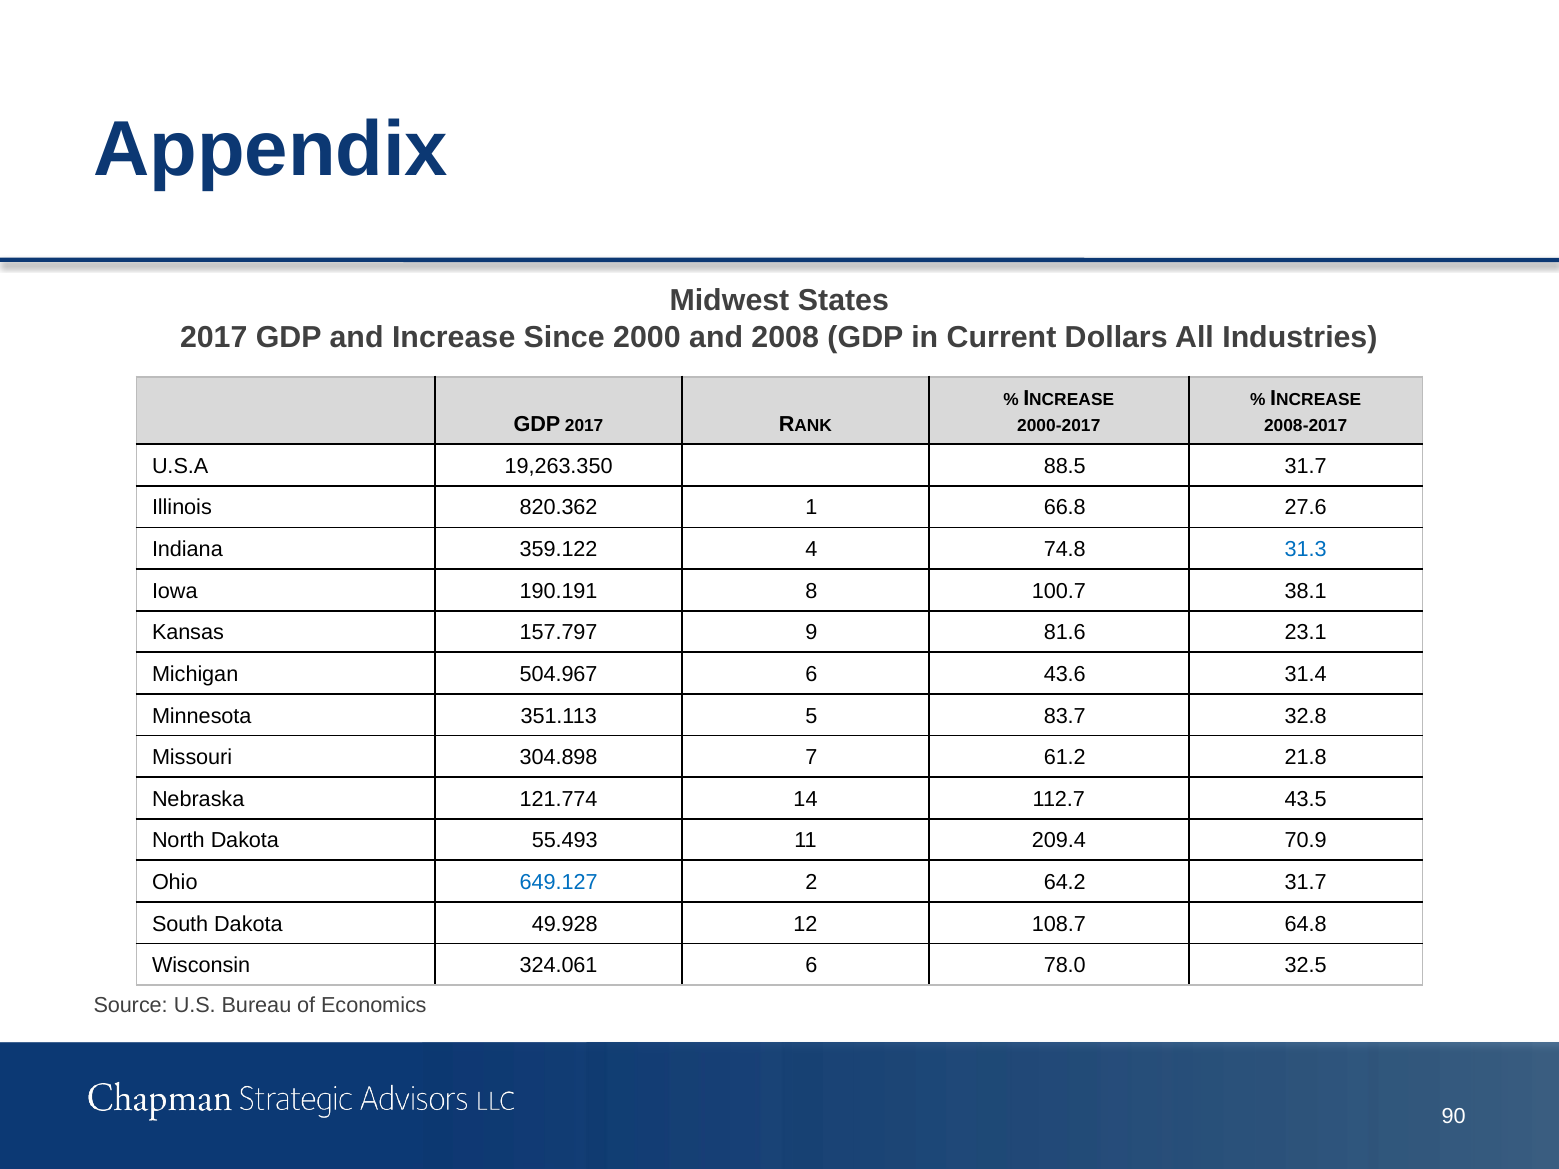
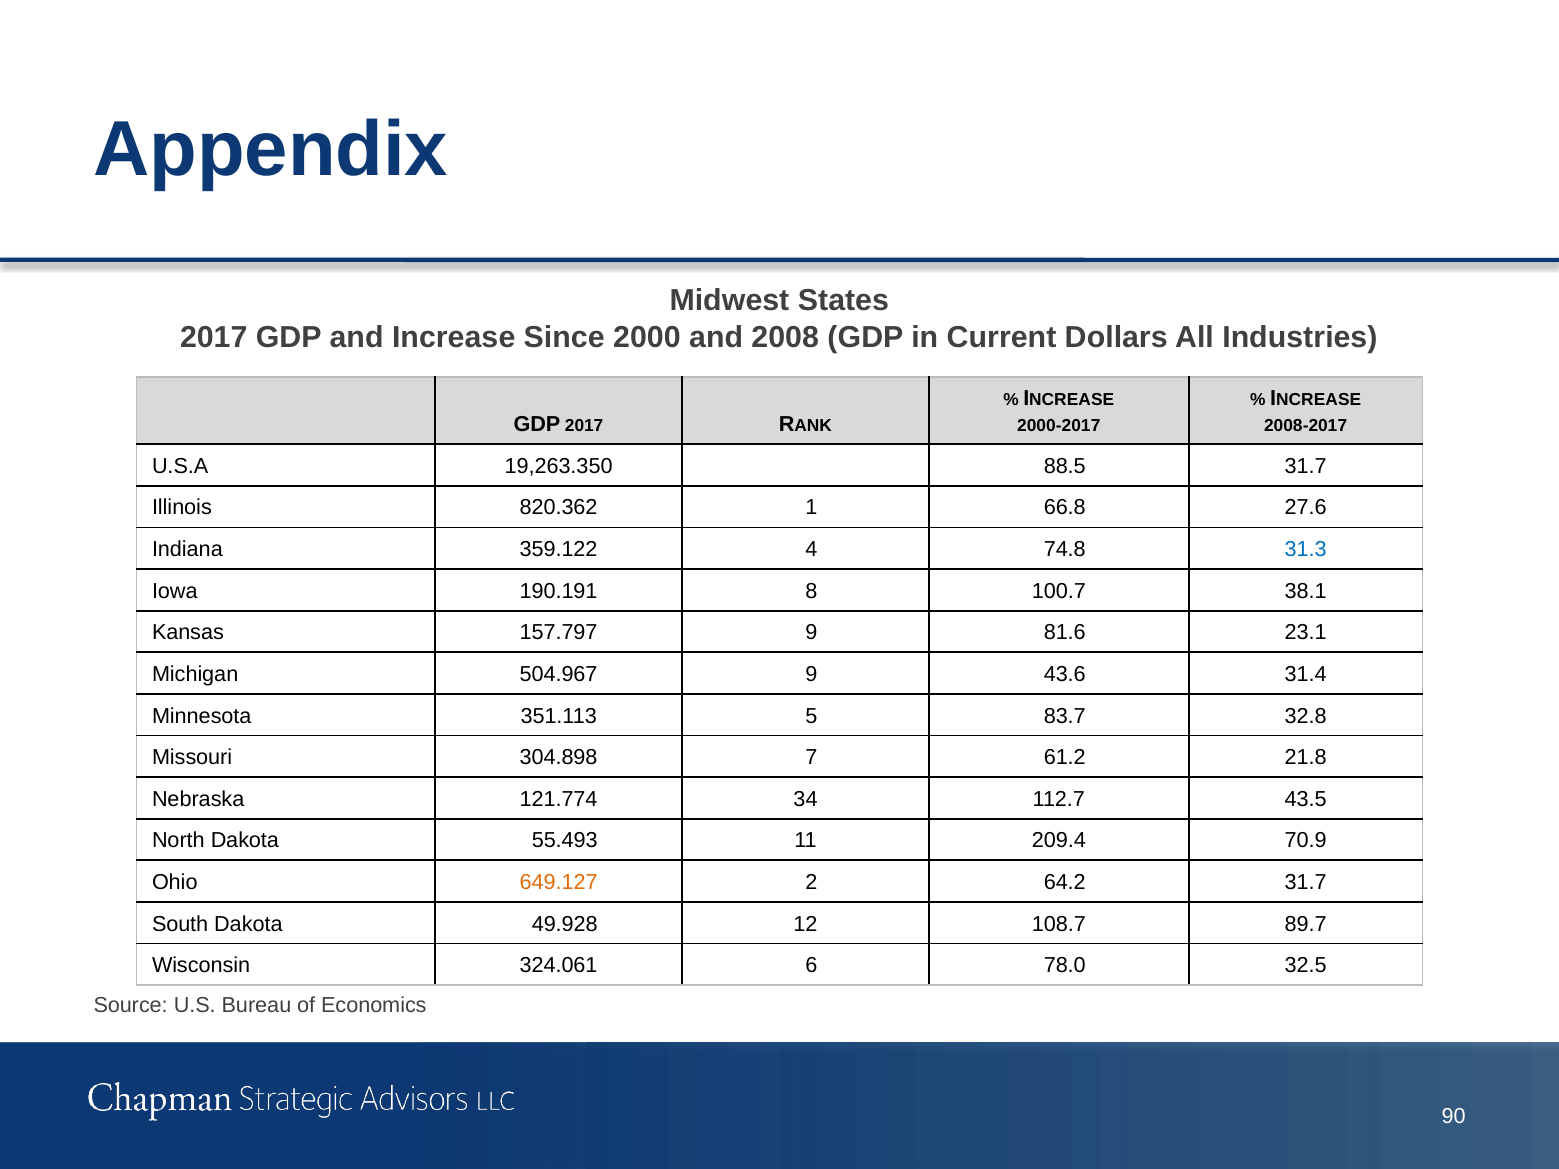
504.967 6: 6 -> 9 (811, 674)
14: 14 -> 34 (806, 799)
649.127 colour: blue -> orange (559, 882)
64.8: 64.8 -> 89.7 (1306, 924)
